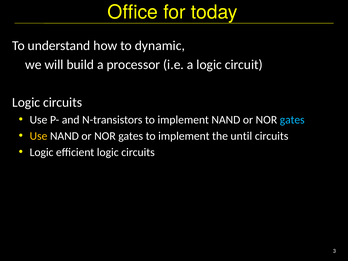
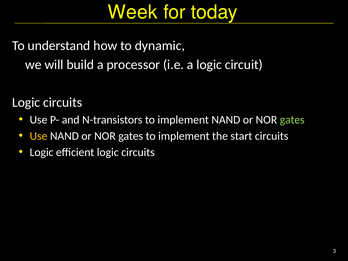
Office: Office -> Week (133, 12)
gates colour: light blue -> light green (292, 120)
until: until -> start (241, 136)
